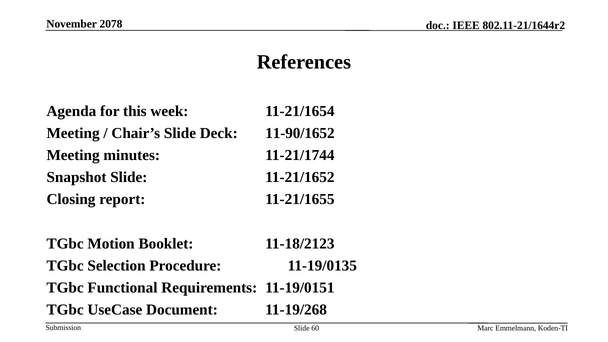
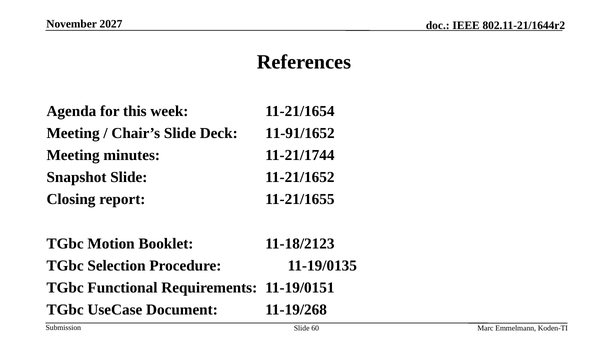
2078: 2078 -> 2027 (111, 24)
11-90/1652: 11-90/1652 -> 11-91/1652 (300, 133)
